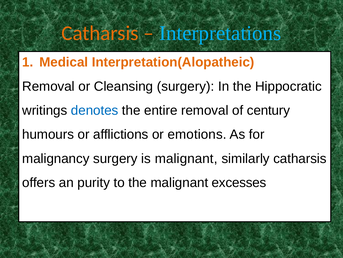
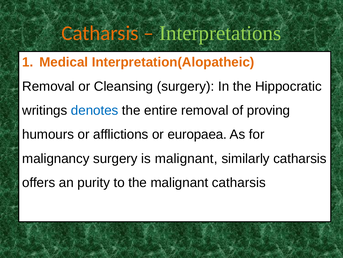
Interpretations colour: light blue -> light green (220, 33)
century: century -> proving (268, 110)
emotions: emotions -> europaea (197, 134)
malignant excesses: excesses -> catharsis (239, 182)
